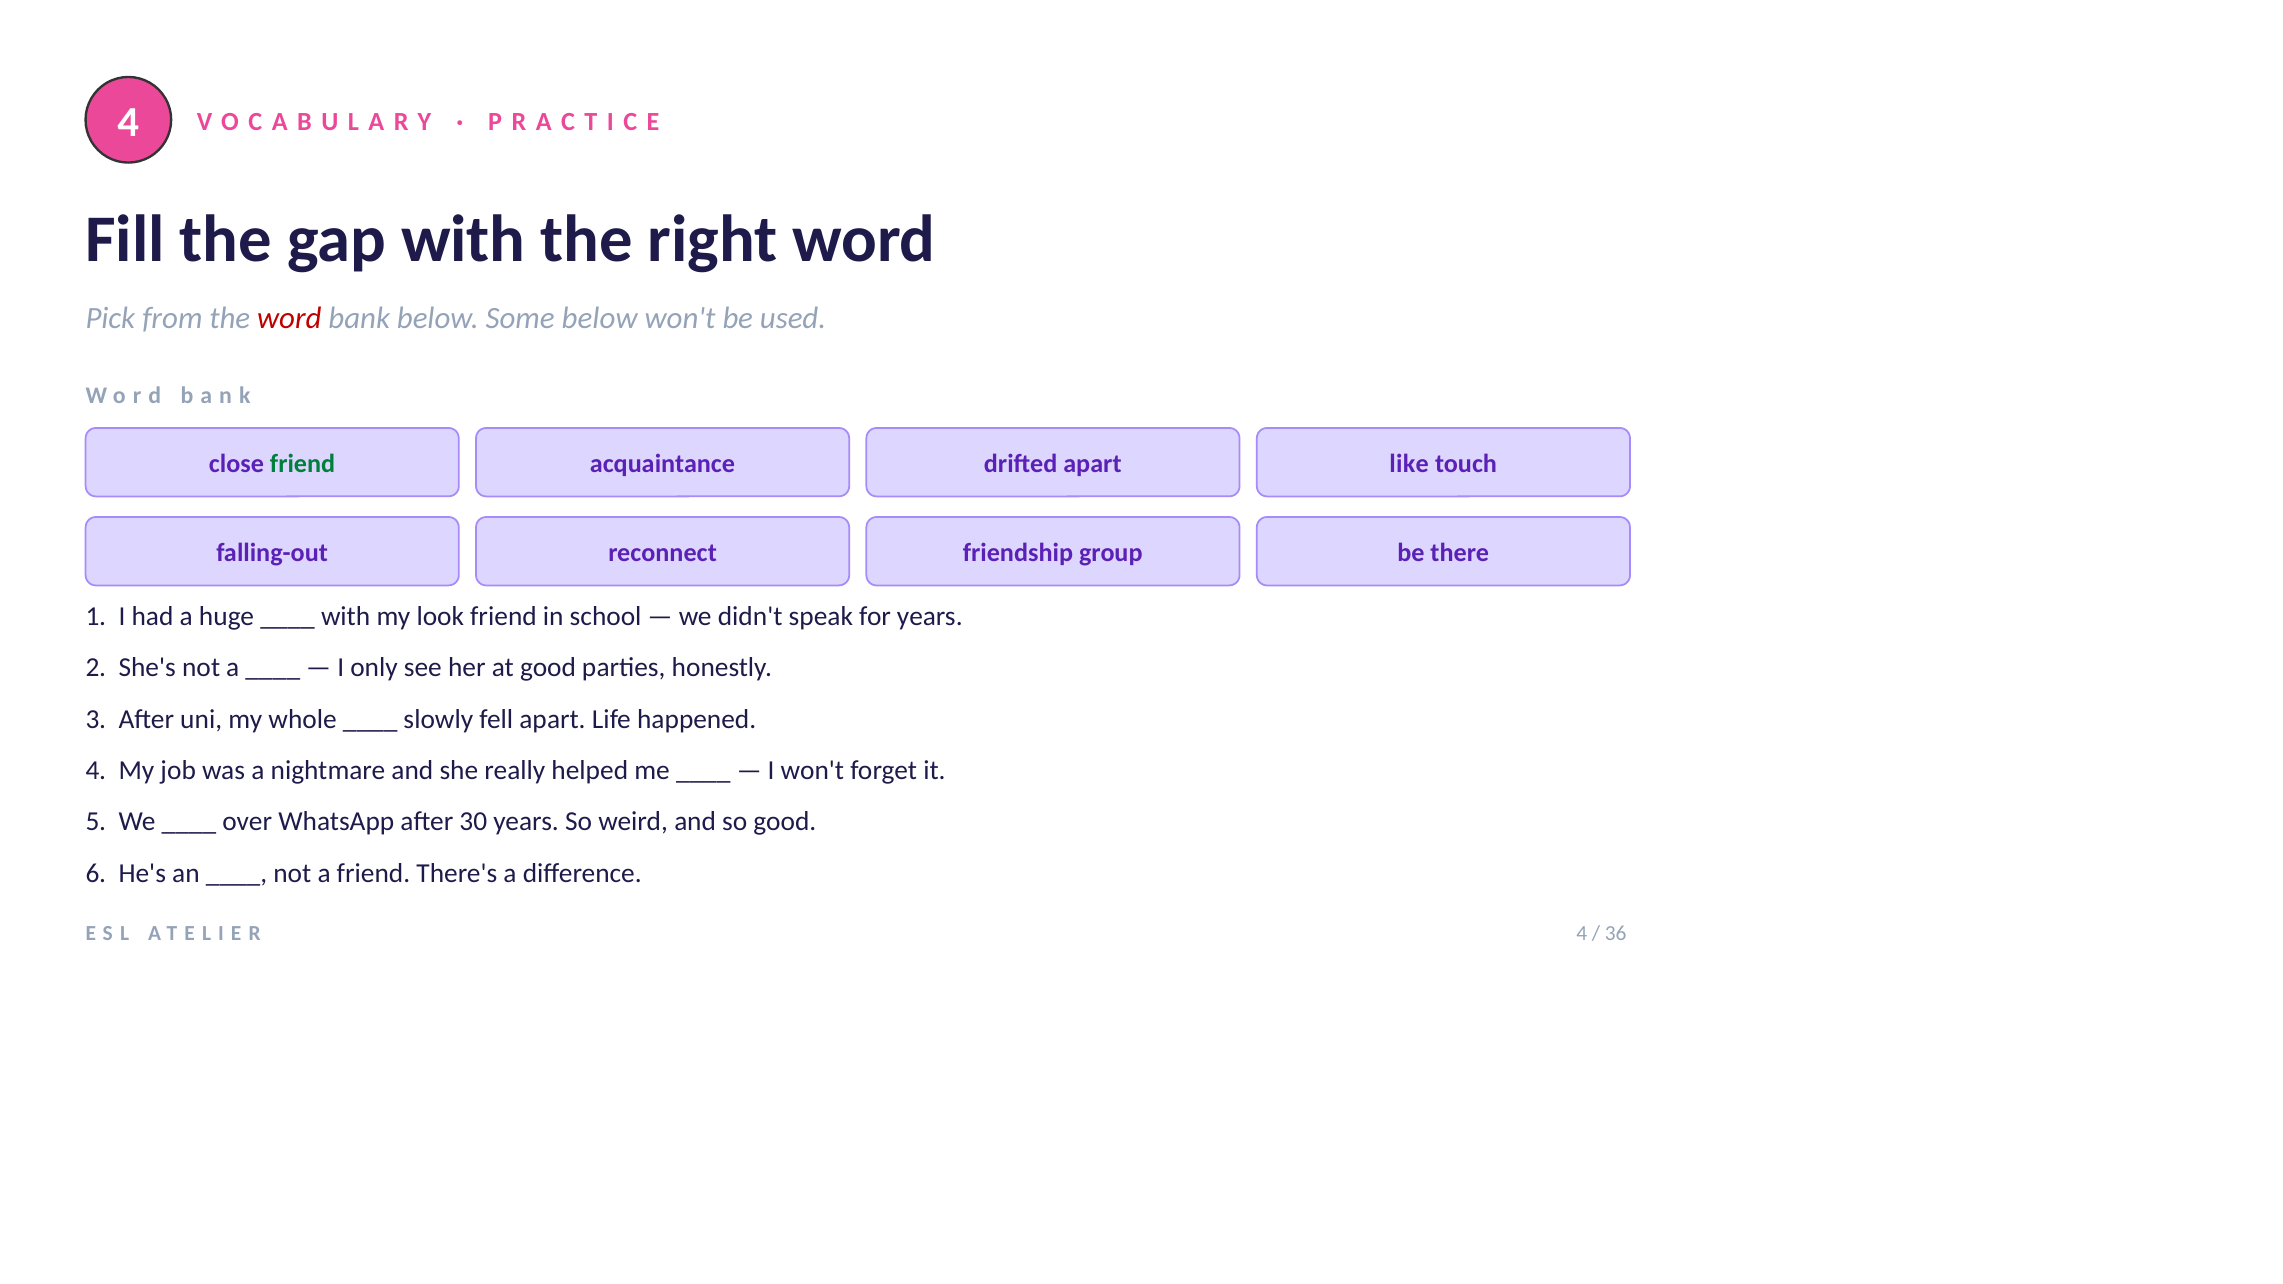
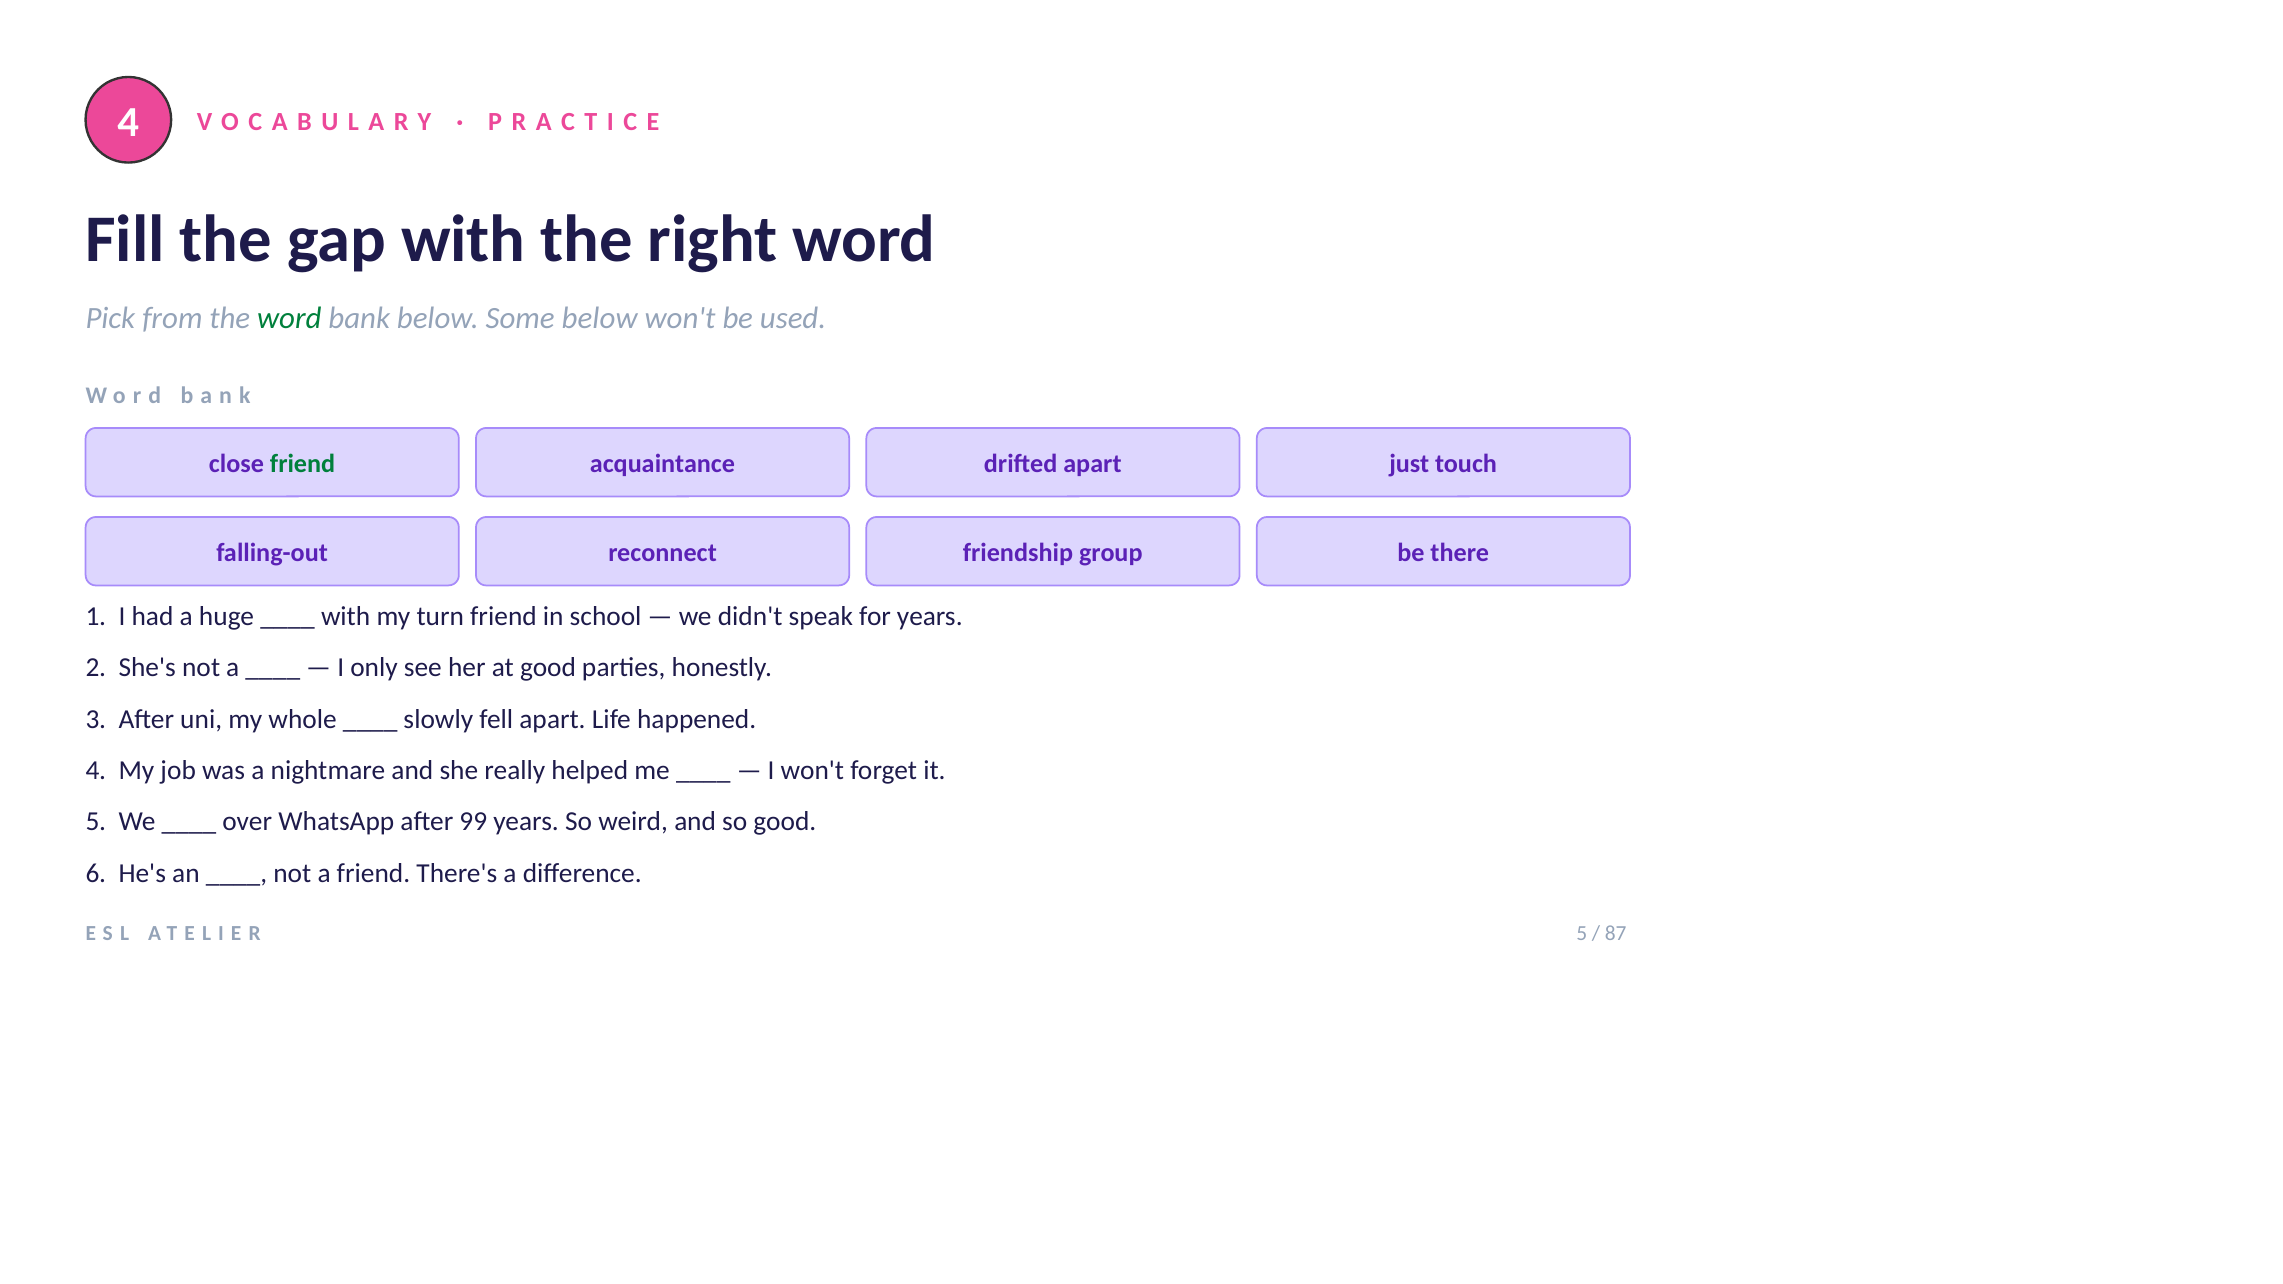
word colour: red -> green (289, 319)
like: like -> just (1409, 464)
look: look -> turn (440, 617)
30: 30 -> 99 (473, 822)
4: 4 -> 5 (1582, 934)
36: 36 -> 87 (1616, 934)
